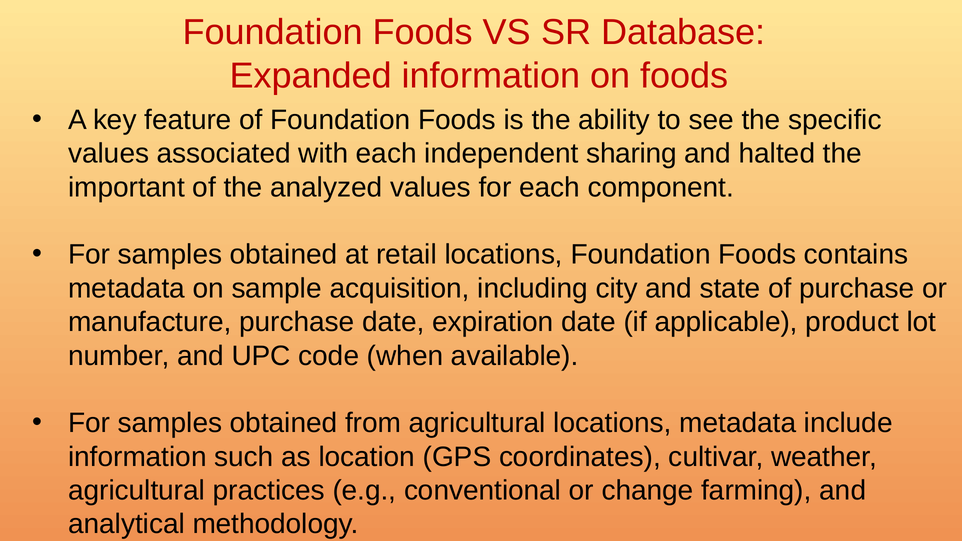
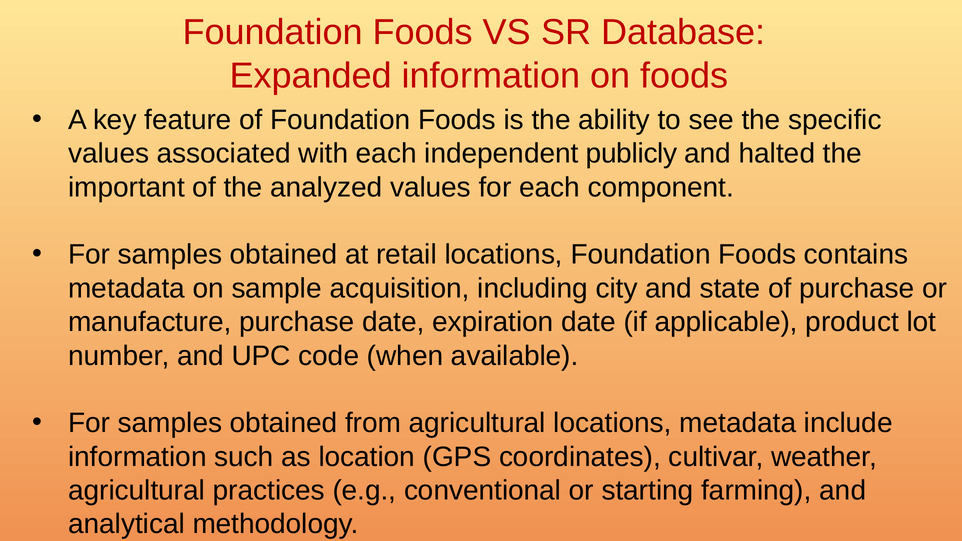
sharing: sharing -> publicly (632, 154)
change: change -> starting (648, 491)
